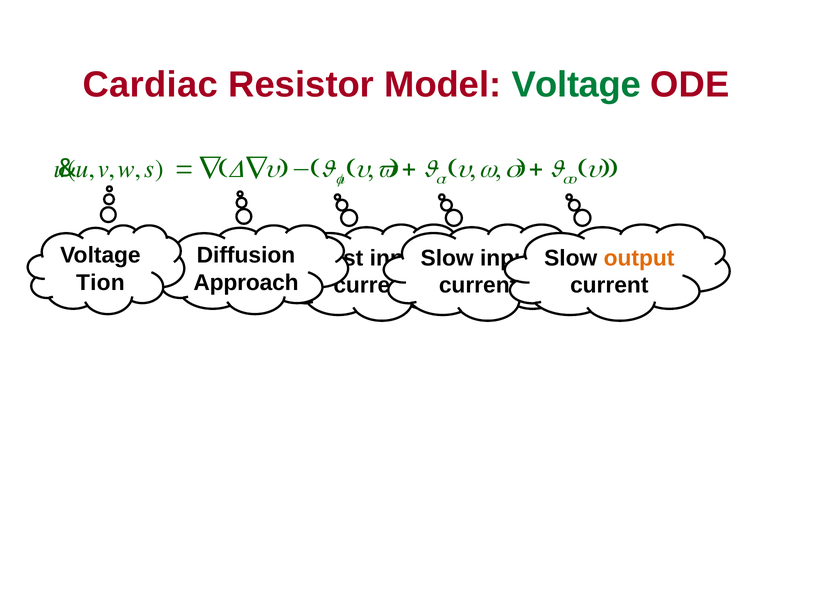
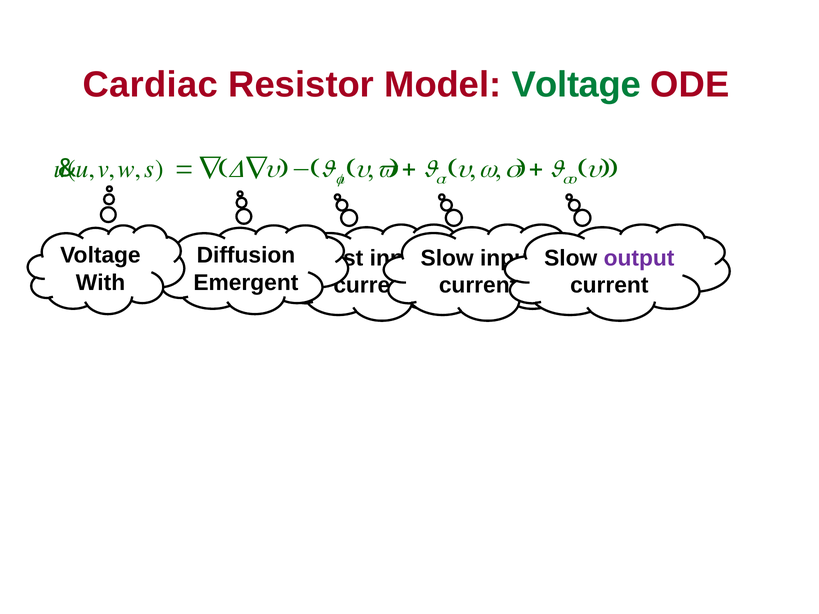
output colour: orange -> purple (639, 258)
Tion: Tion -> With (101, 283)
Approach: Approach -> Emergent (246, 283)
